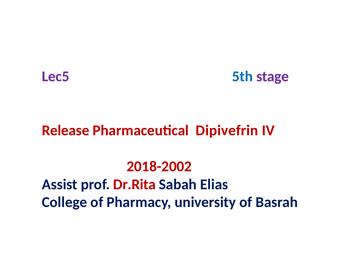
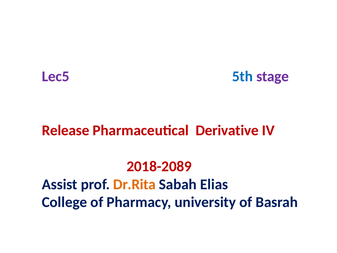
Dipivefrin: Dipivefrin -> Derivative (227, 130)
2018-2002: 2018-2002 -> 2018-2089 (159, 166)
Dr.Rita colour: red -> orange (134, 184)
